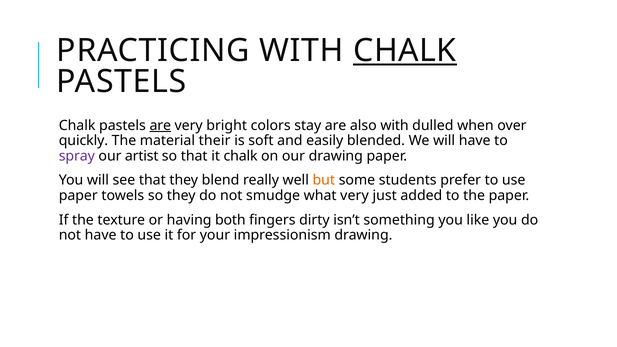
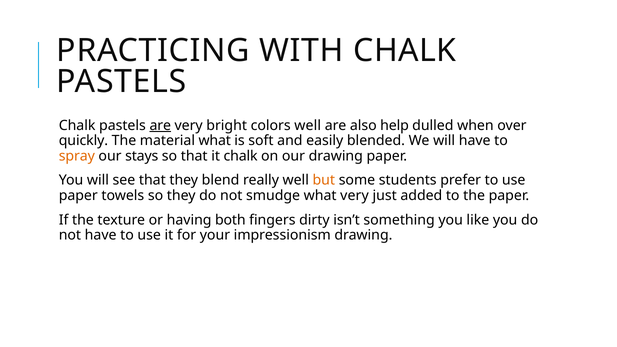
CHALK underline: present -> none (405, 51)
colors stay: stay -> well (308, 126)
also with: with -> help (395, 126)
material their: their -> what (215, 141)
spray colour: purple -> orange (77, 156)
artist: artist -> stays (142, 156)
